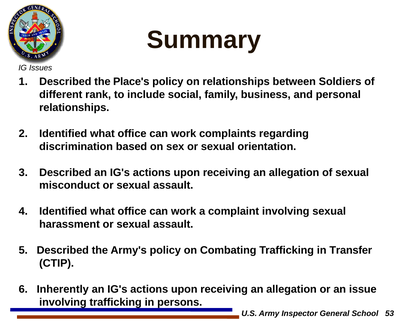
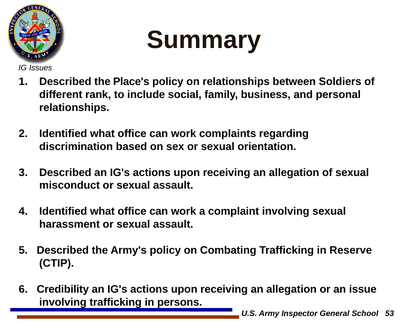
Transfer: Transfer -> Reserve (351, 250)
Inherently: Inherently -> Credibility (63, 289)
